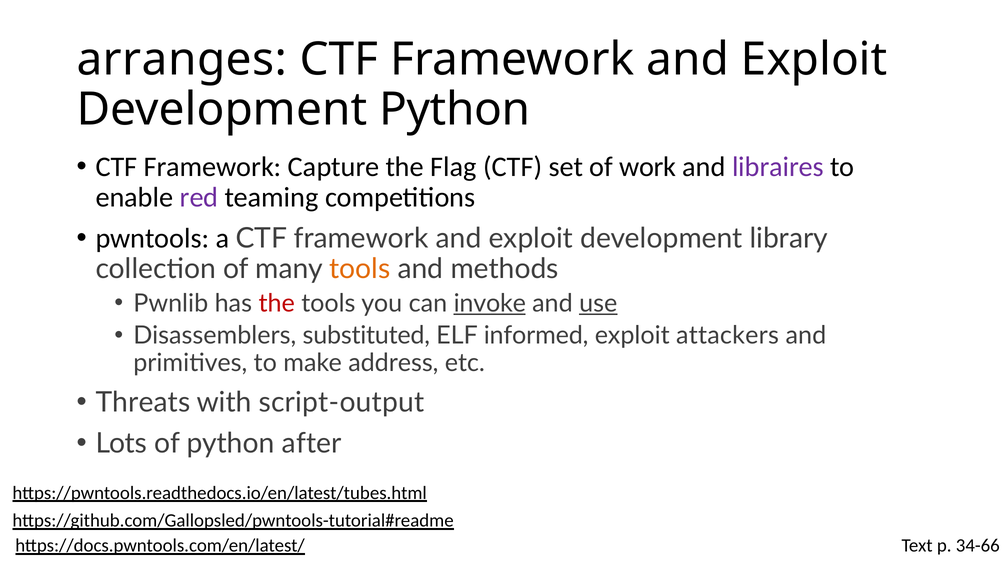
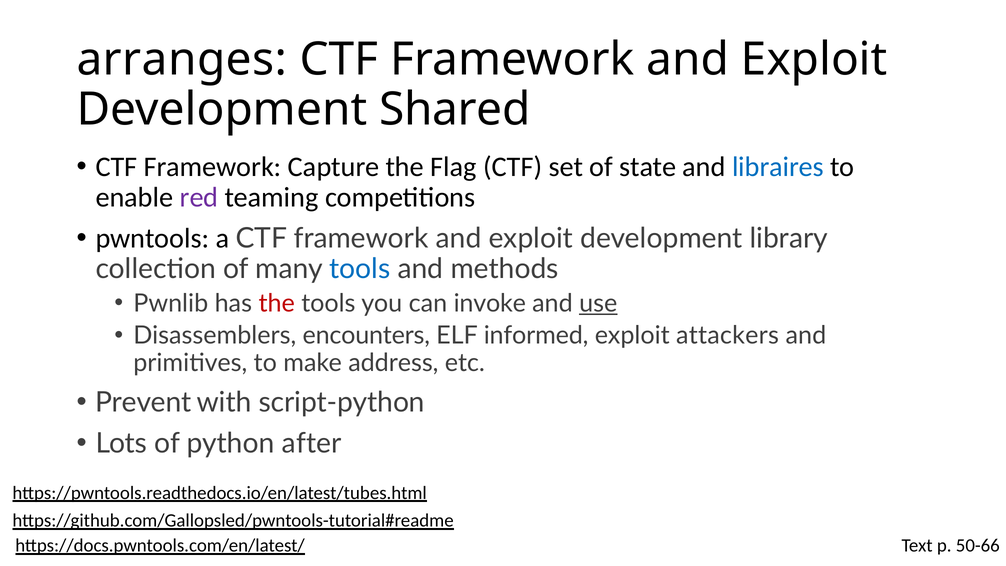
Development Python: Python -> Shared (455, 109)
work: work -> state (648, 167)
libraires colour: purple -> blue (778, 167)
tools colour: orange -> blue (360, 269)
invoke underline: present -> none (490, 303)
substituted: substituted -> encounters (366, 336)
Threats: Threats -> Prevent (143, 402)
script-output: script-output -> script-python (342, 402)
34-66: 34-66 -> 50-66 (978, 546)
